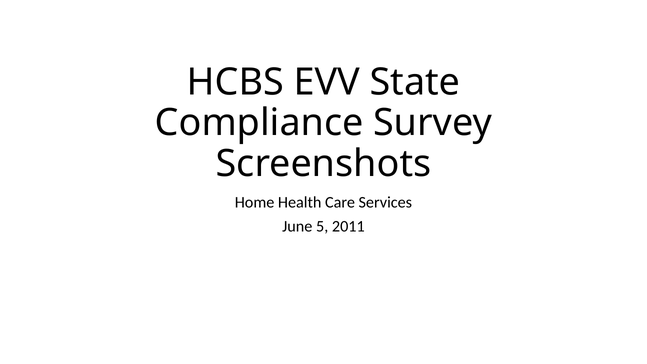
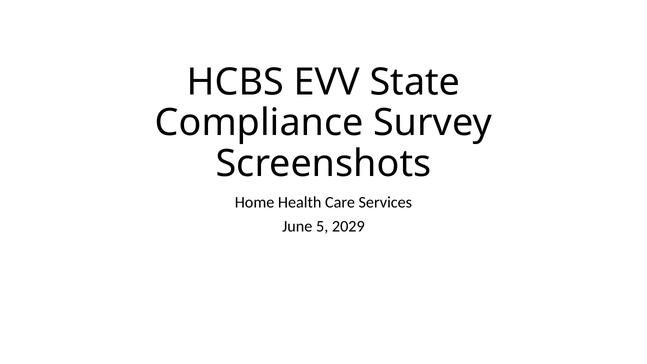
2011: 2011 -> 2029 (348, 226)
